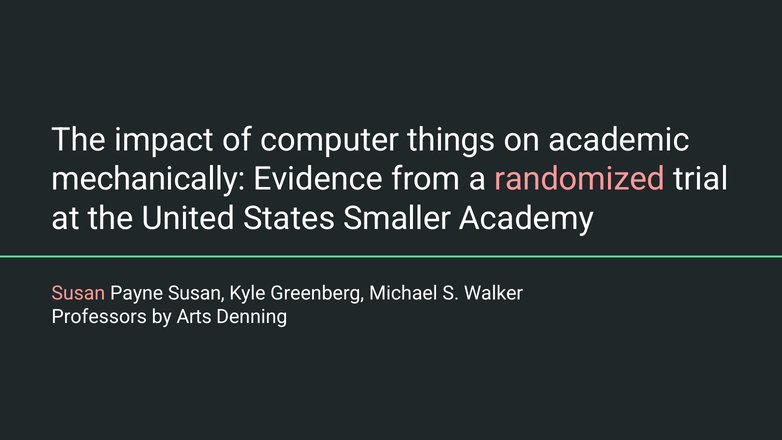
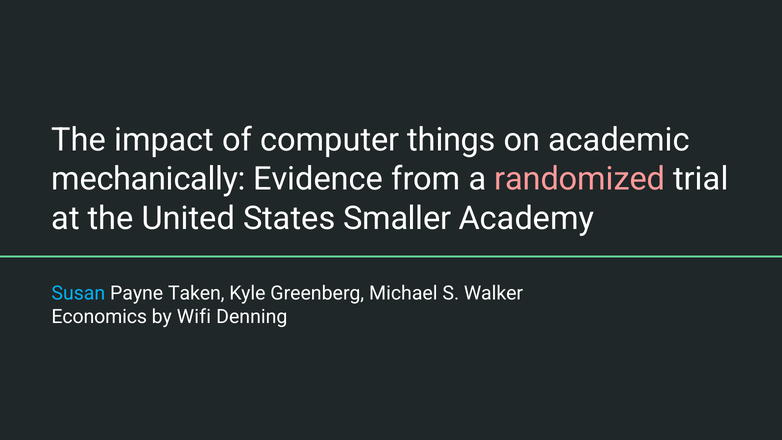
Susan colour: pink -> light blue (78, 293)
Payne Susan: Susan -> Taken (196, 293)
Professors: Professors -> Economics (99, 317)
Arts: Arts -> Wifi (194, 317)
